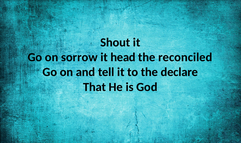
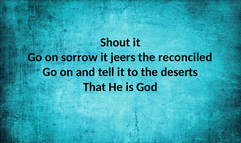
head: head -> jeers (123, 57)
declare: declare -> deserts (179, 72)
